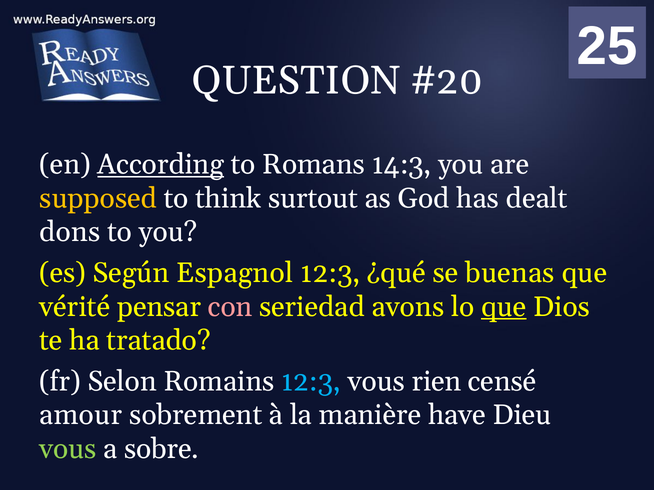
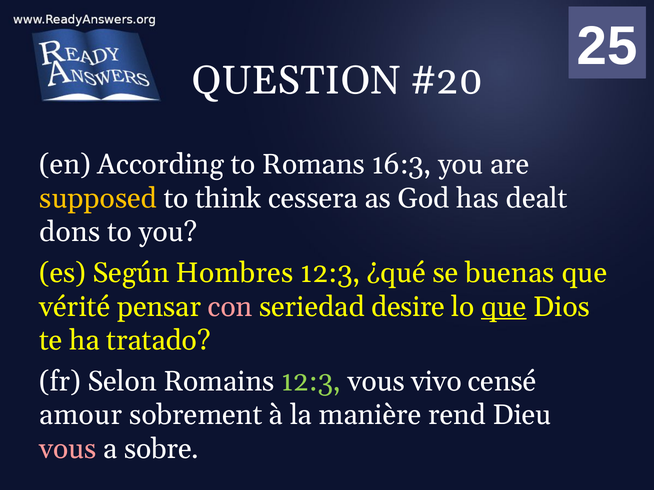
According underline: present -> none (161, 165)
14:3: 14:3 -> 16:3 (402, 165)
surtout: surtout -> cessera (313, 199)
Espagnol: Espagnol -> Hombres (235, 273)
avons: avons -> desire (408, 307)
12:3 colour: light blue -> light green (311, 382)
rien: rien -> vivo (437, 382)
have: have -> rend (457, 416)
vous colour: light green -> pink (68, 449)
